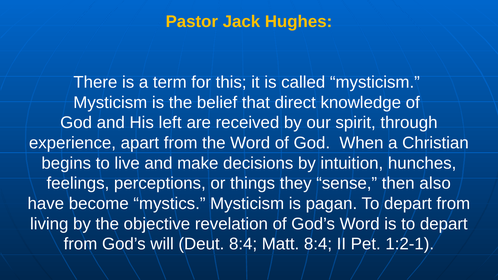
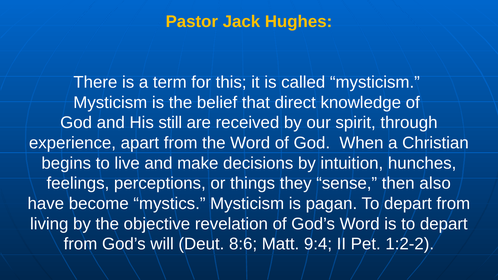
left: left -> still (170, 123)
Deut 8:4: 8:4 -> 8:6 (243, 244)
Matt 8:4: 8:4 -> 9:4 (318, 244)
1:2-1: 1:2-1 -> 1:2-2 (410, 244)
